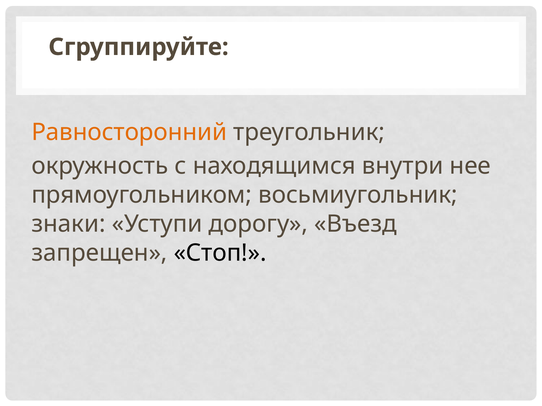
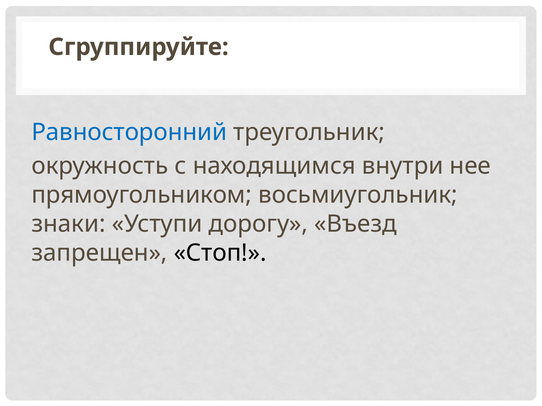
Равносторонний colour: orange -> blue (129, 133)
